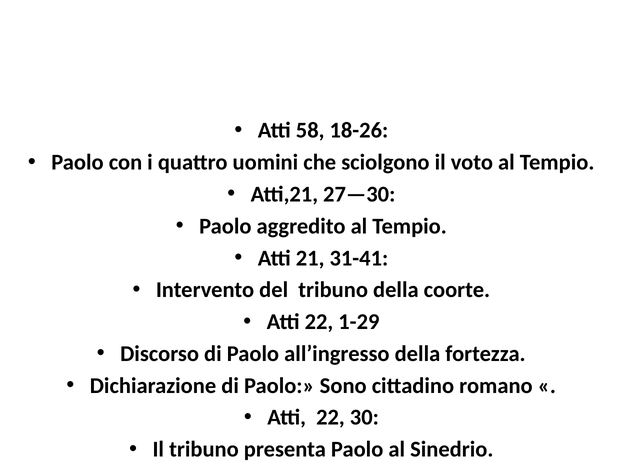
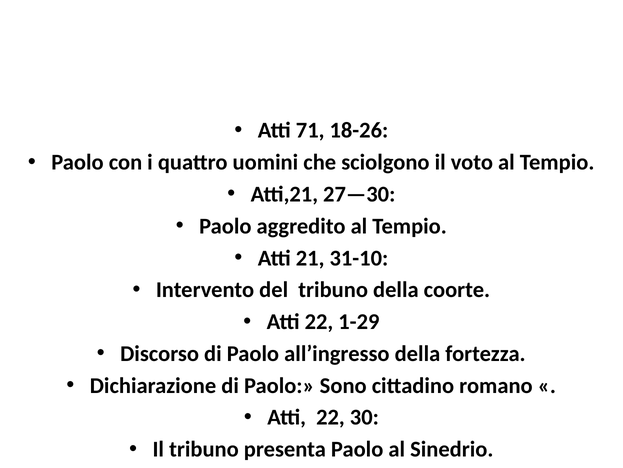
58: 58 -> 71 (310, 130)
31-41: 31-41 -> 31-10 (359, 258)
